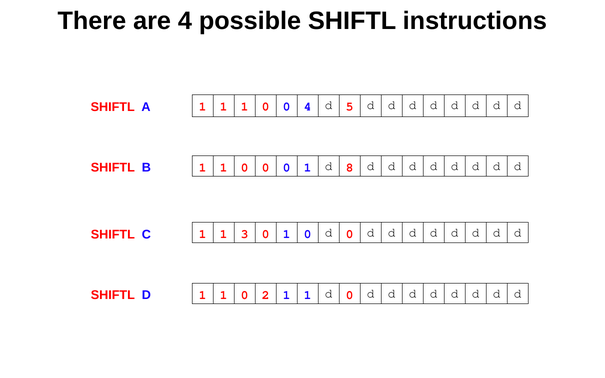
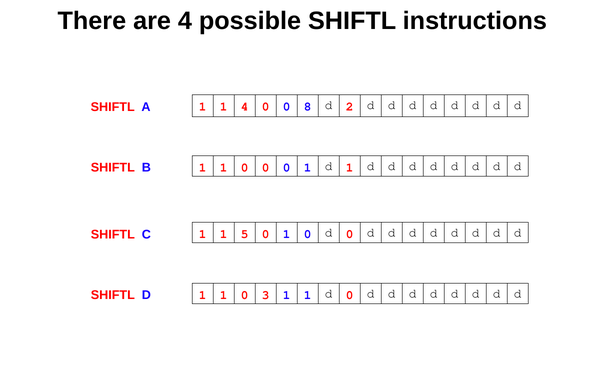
1 1 1: 1 -> 4 (245, 107)
0 4: 4 -> 8 (308, 107)
5: 5 -> 2 (350, 107)
d 8: 8 -> 1 (350, 168)
3: 3 -> 5 (245, 234)
2: 2 -> 3 (266, 295)
